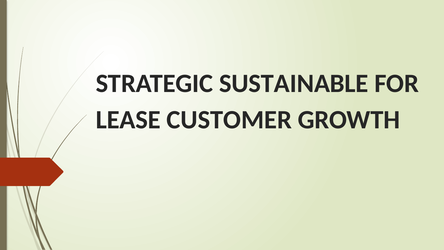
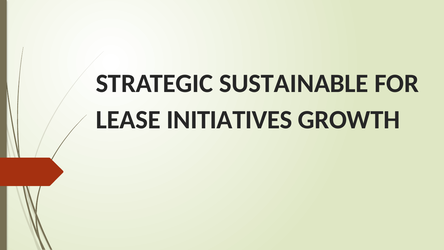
CUSTOMER: CUSTOMER -> INITIATIVES (229, 120)
